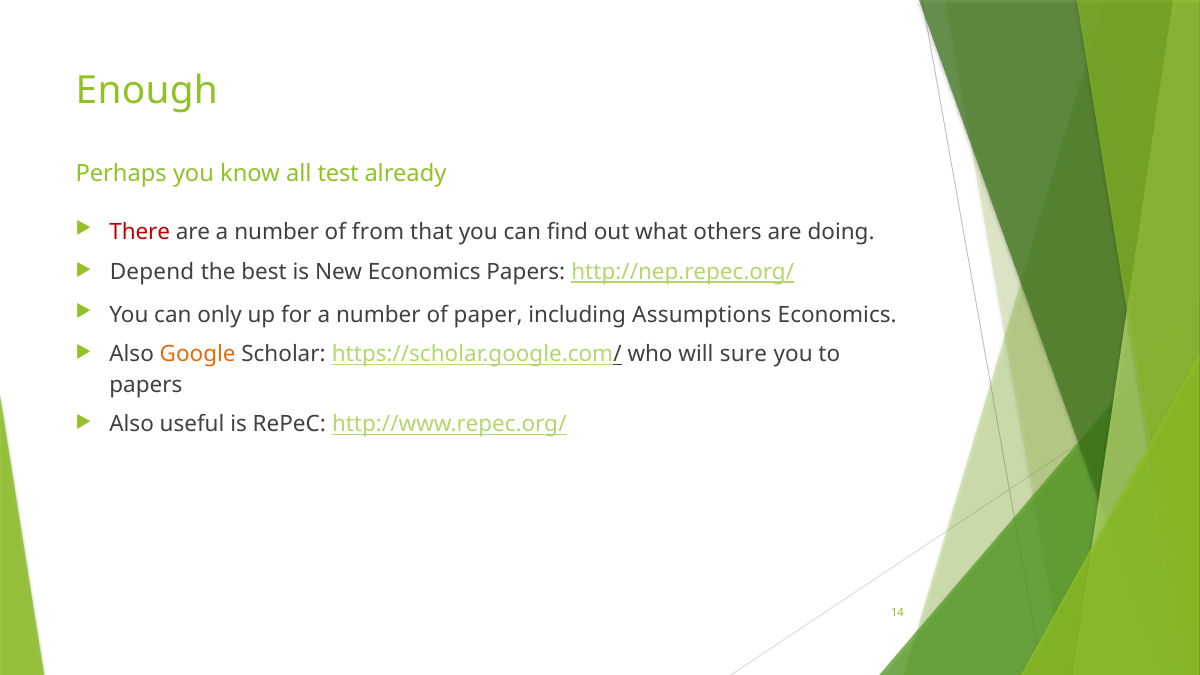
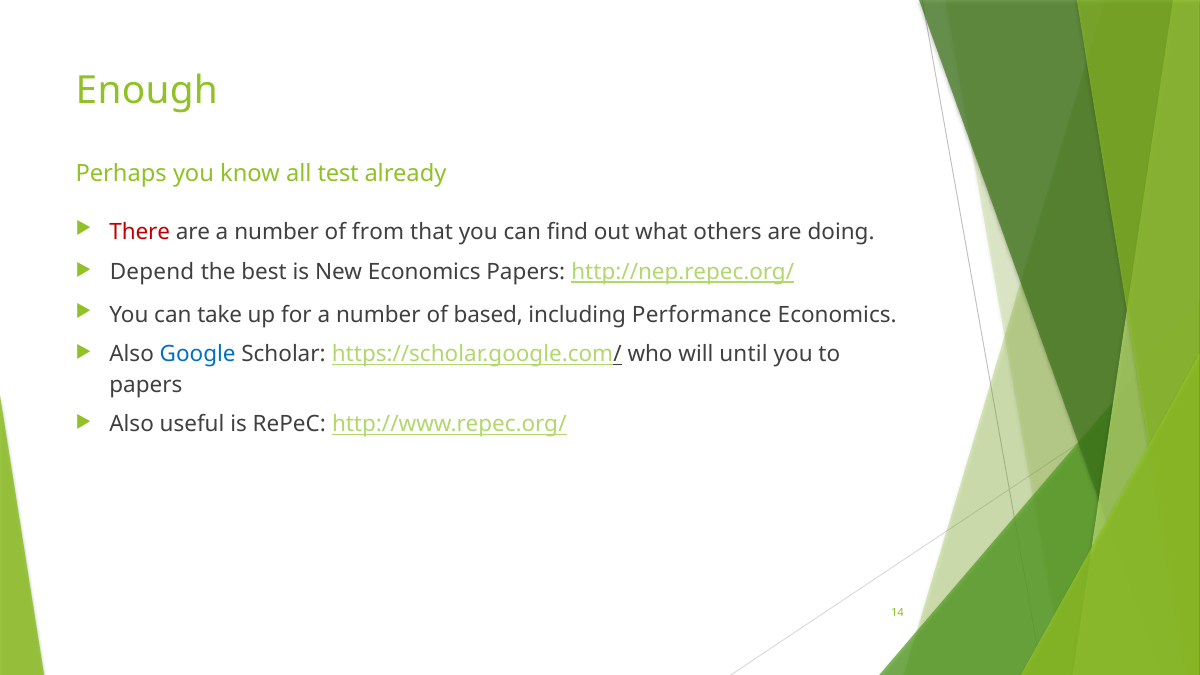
only: only -> take (220, 315)
paper: paper -> based (488, 315)
Assumptions: Assumptions -> Performance (702, 315)
Google colour: orange -> blue (198, 354)
sure: sure -> until (743, 354)
